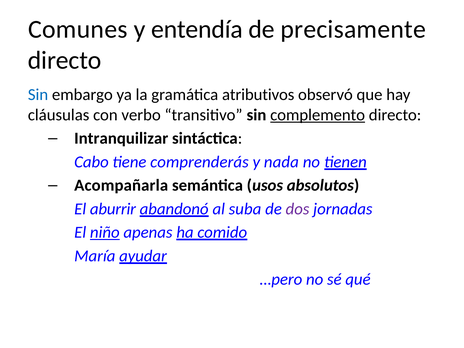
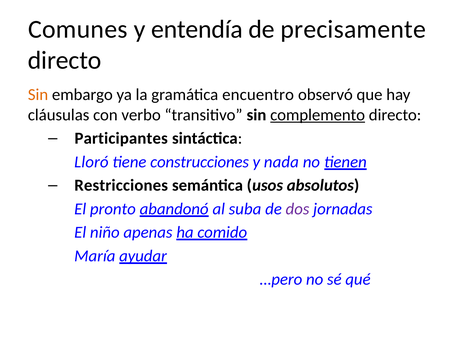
Sin colour: blue -> orange (38, 95)
atributivos: atributivos -> encuentro (258, 95)
Intranquilizar: Intranquilizar -> Participantes (121, 138)
Cabo: Cabo -> Lloró (91, 162)
comprenderás: comprenderás -> construcciones (200, 162)
Acompañarla: Acompañarla -> Restricciones (121, 185)
aburrir: aburrir -> pronto (113, 209)
niño underline: present -> none (105, 232)
